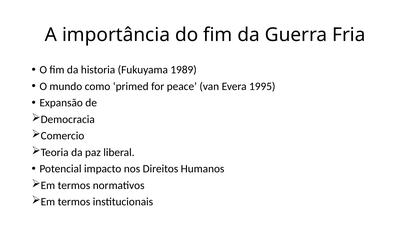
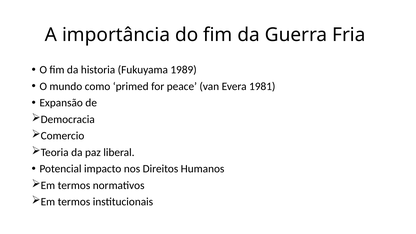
1995: 1995 -> 1981 (262, 86)
